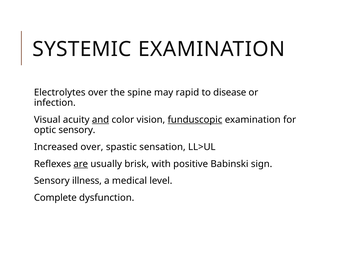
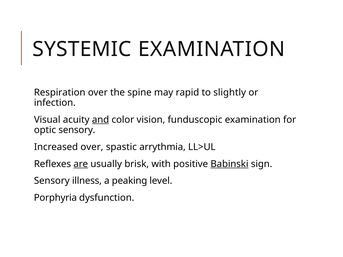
Electrolytes: Electrolytes -> Respiration (60, 93)
disease: disease -> slightly (230, 93)
funduscopic underline: present -> none (195, 120)
sensation: sensation -> arrythmia (162, 147)
Babinski underline: none -> present (229, 164)
medical: medical -> peaking (130, 181)
Complete: Complete -> Porphyria (55, 198)
